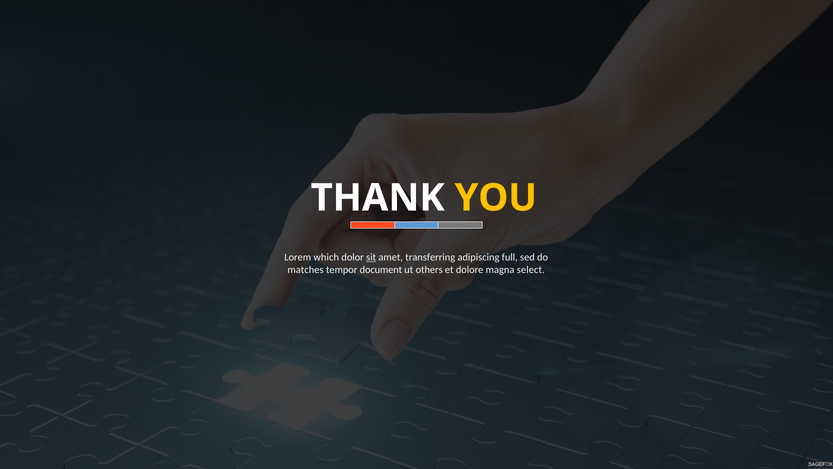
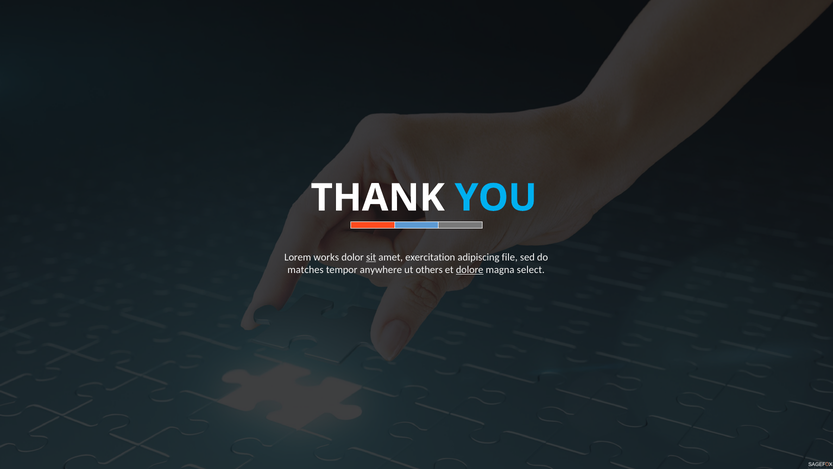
YOU colour: yellow -> light blue (496, 198)
which: which -> works (326, 257)
transferring: transferring -> exercitation (430, 257)
full: full -> file (510, 257)
document: document -> anywhere (381, 270)
dolore underline: none -> present (470, 270)
